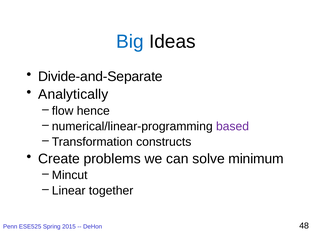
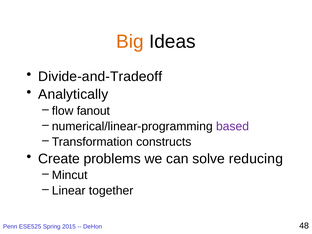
Big colour: blue -> orange (130, 42)
Divide-and-Separate: Divide-and-Separate -> Divide-and-Tradeoff (100, 77)
hence: hence -> fanout (93, 111)
minimum: minimum -> reducing (256, 159)
